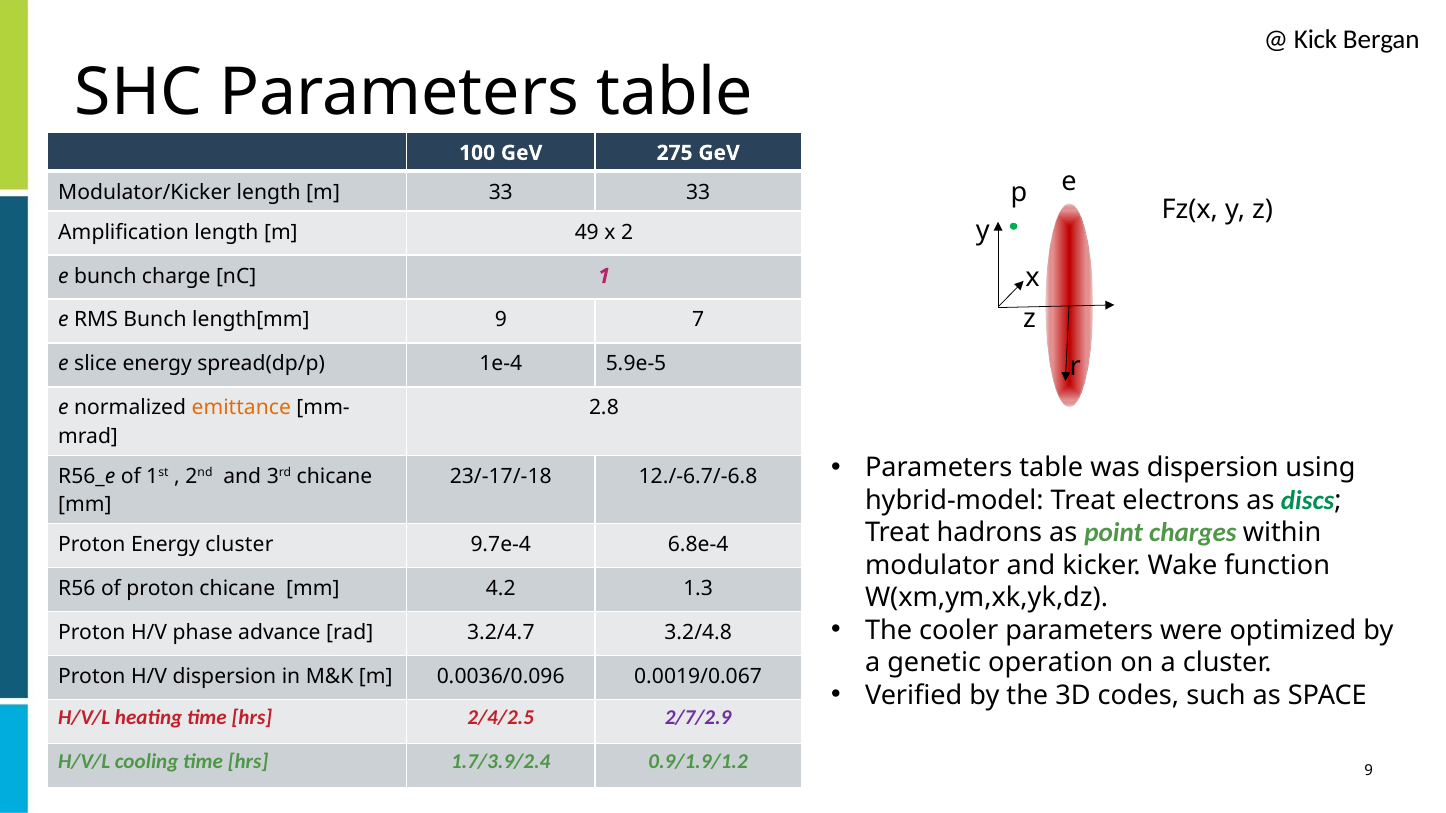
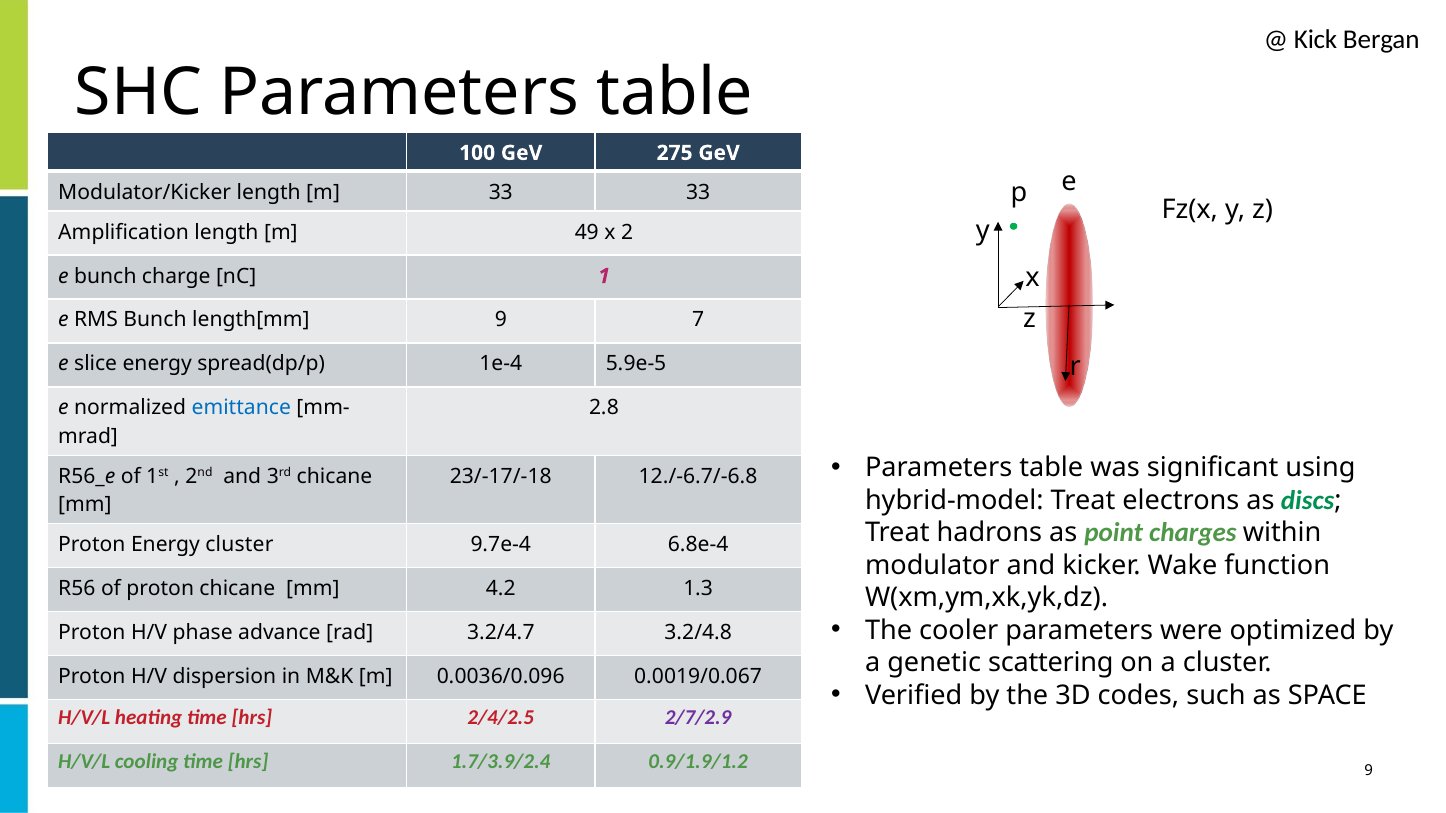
emittance colour: orange -> blue (241, 408)
was dispersion: dispersion -> significant (1213, 468)
operation: operation -> scattering (1051, 663)
